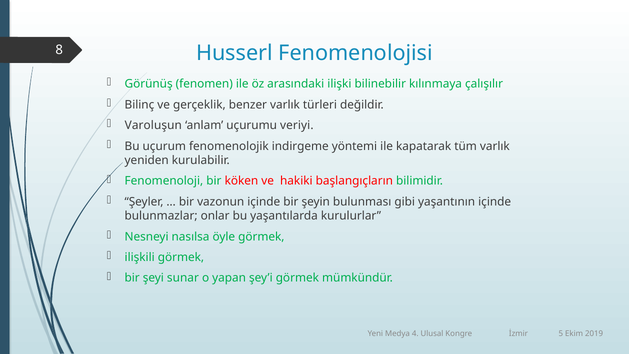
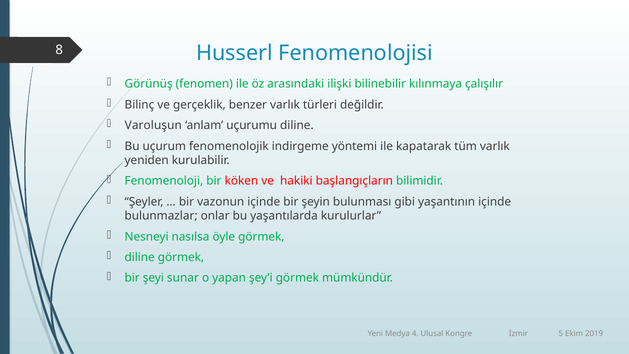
uçurumu veriyi: veriyi -> diline (297, 125)
ilişkili: ilişkili -> diline (140, 257)
